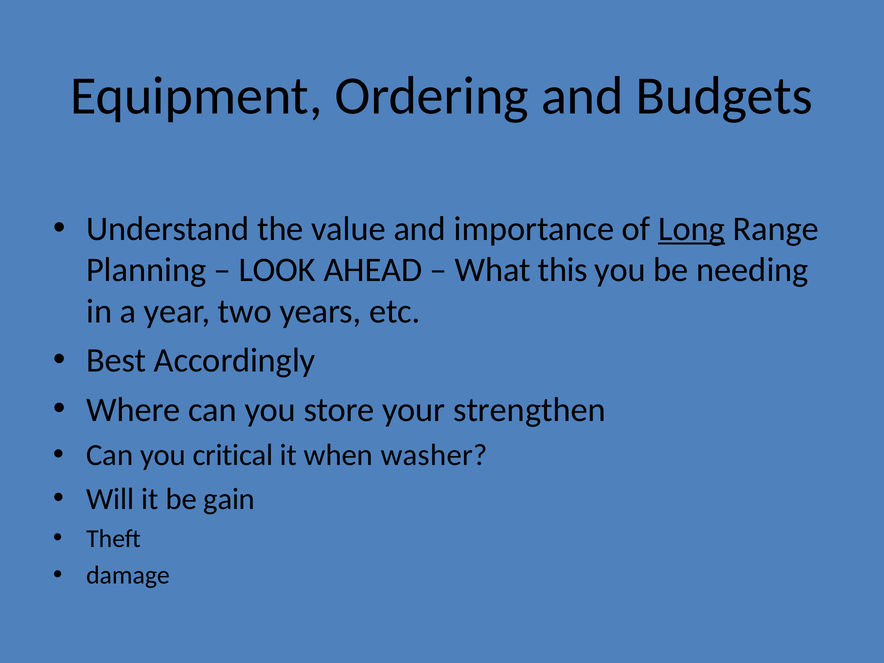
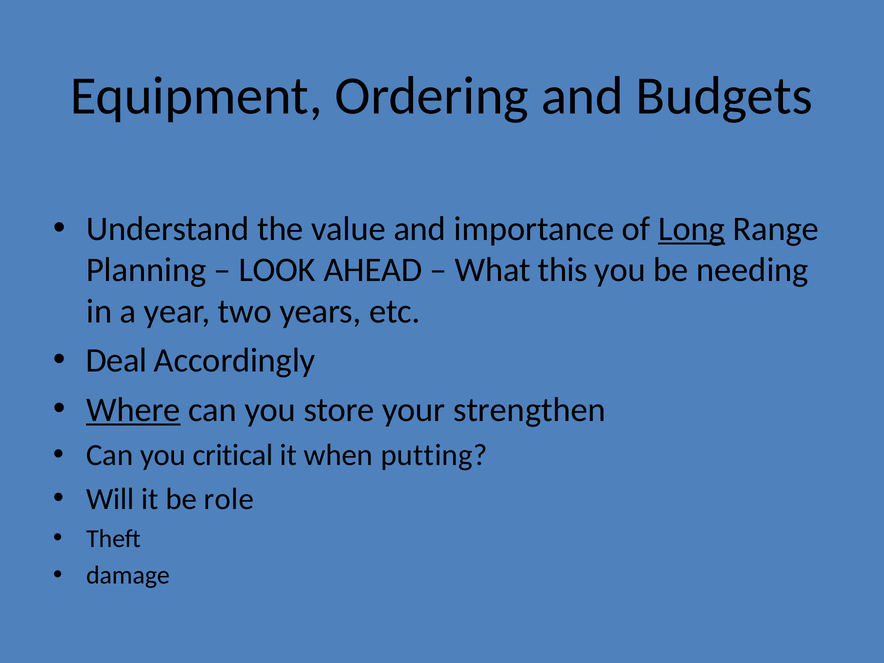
Best: Best -> Deal (116, 361)
Where underline: none -> present (133, 410)
washer: washer -> putting (434, 455)
gain: gain -> role (229, 499)
